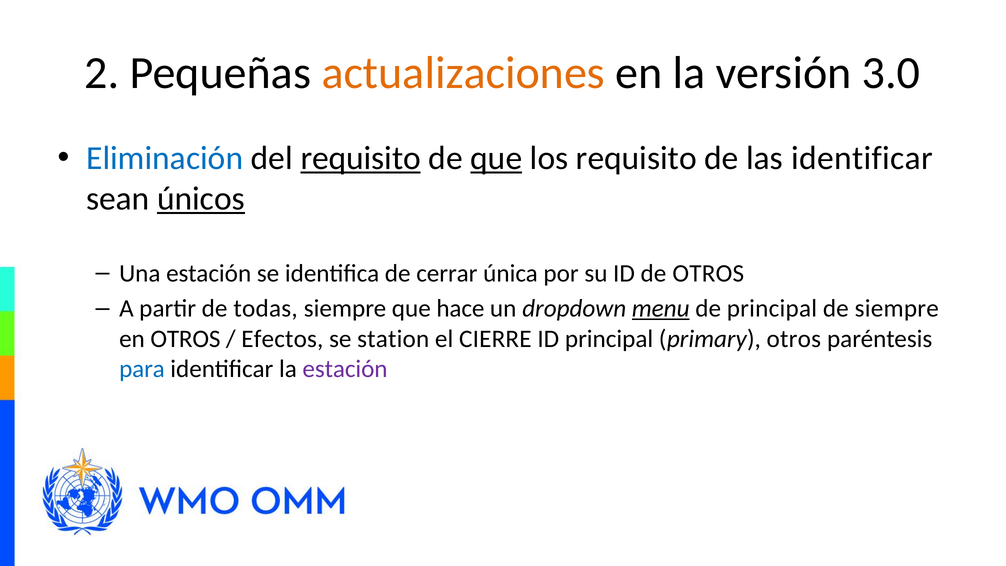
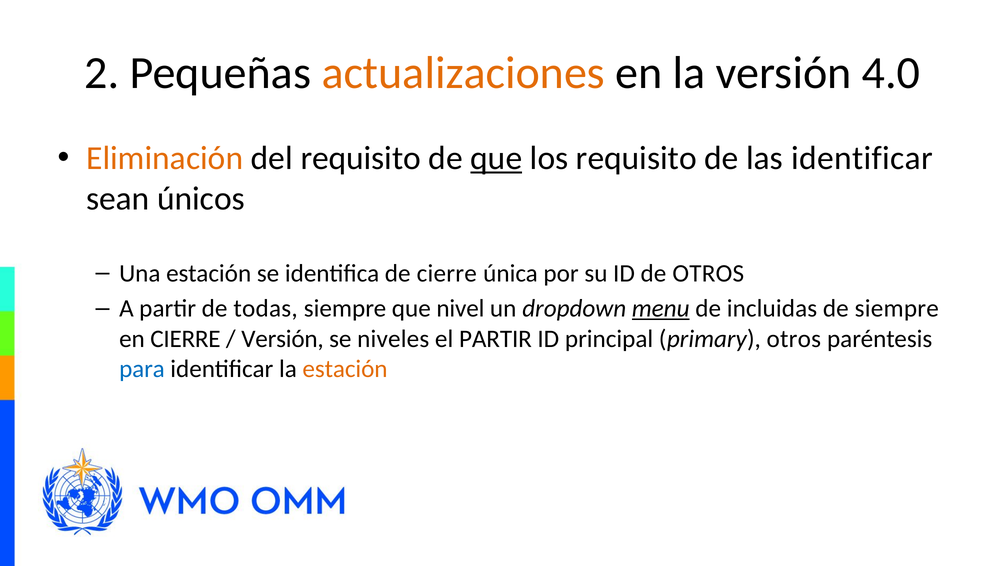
3.0: 3.0 -> 4.0 (891, 73)
Eliminación colour: blue -> orange (165, 158)
requisito underline: present -> none (361, 158)
únicos underline: present -> none (201, 199)
de cerrar: cerrar -> cierre (447, 273)
hace: hace -> nivel (460, 309)
de principal: principal -> incluidas (772, 309)
en OTROS: OTROS -> CIERRE (185, 339)
Efectos: Efectos -> Versión (283, 339)
station: station -> niveles (393, 339)
el CIERRE: CIERRE -> PARTIR (495, 339)
estación colour: purple -> orange (345, 369)
